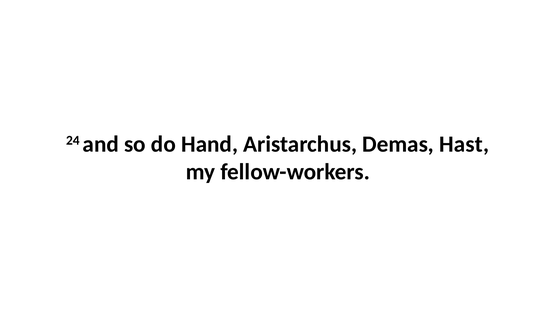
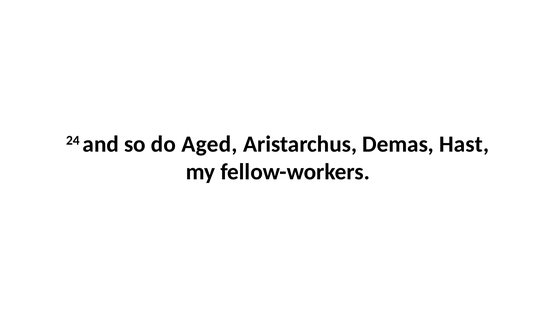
Hand: Hand -> Aged (209, 144)
